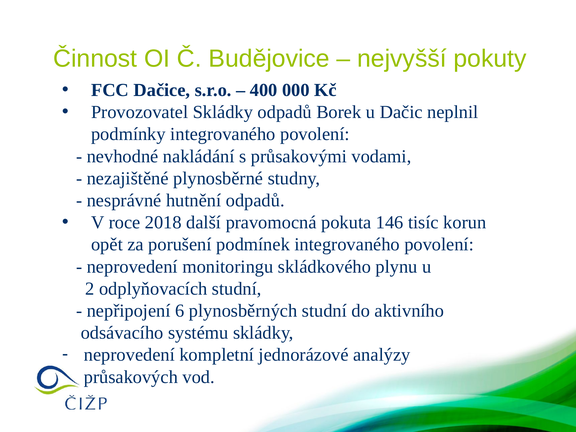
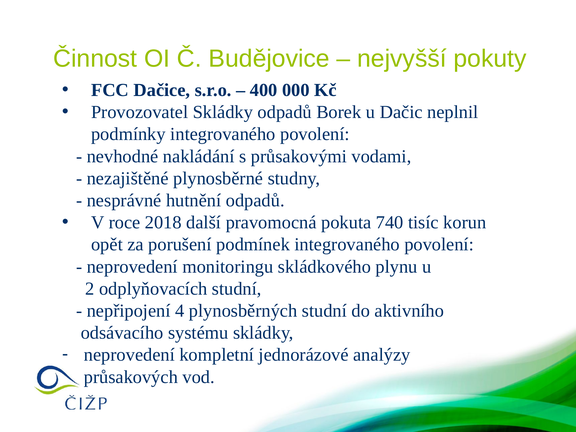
146: 146 -> 740 (390, 222)
6: 6 -> 4 (180, 311)
